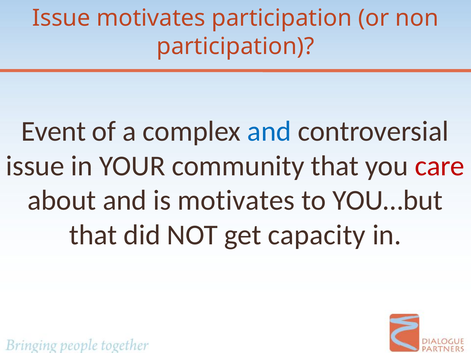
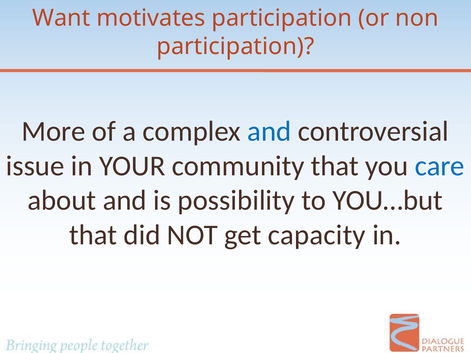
Issue: Issue -> Want (61, 18)
Event: Event -> More (53, 131)
care colour: red -> blue (440, 166)
is motivates: motivates -> possibility (236, 201)
